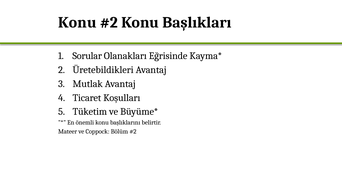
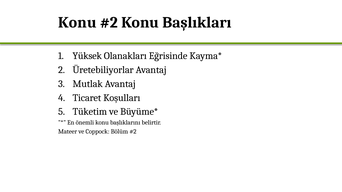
Sorular: Sorular -> Yüksek (87, 56)
Üretebildikleri: Üretebildikleri -> Üretebiliyorlar (103, 70)
